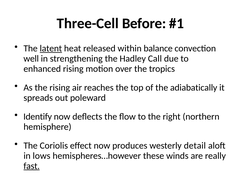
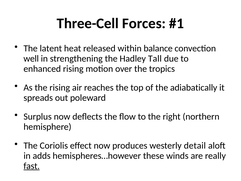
Before: Before -> Forces (144, 23)
latent underline: present -> none (51, 48)
Call: Call -> Tall (155, 59)
Identify: Identify -> Surplus (38, 116)
lows: lows -> adds (42, 156)
